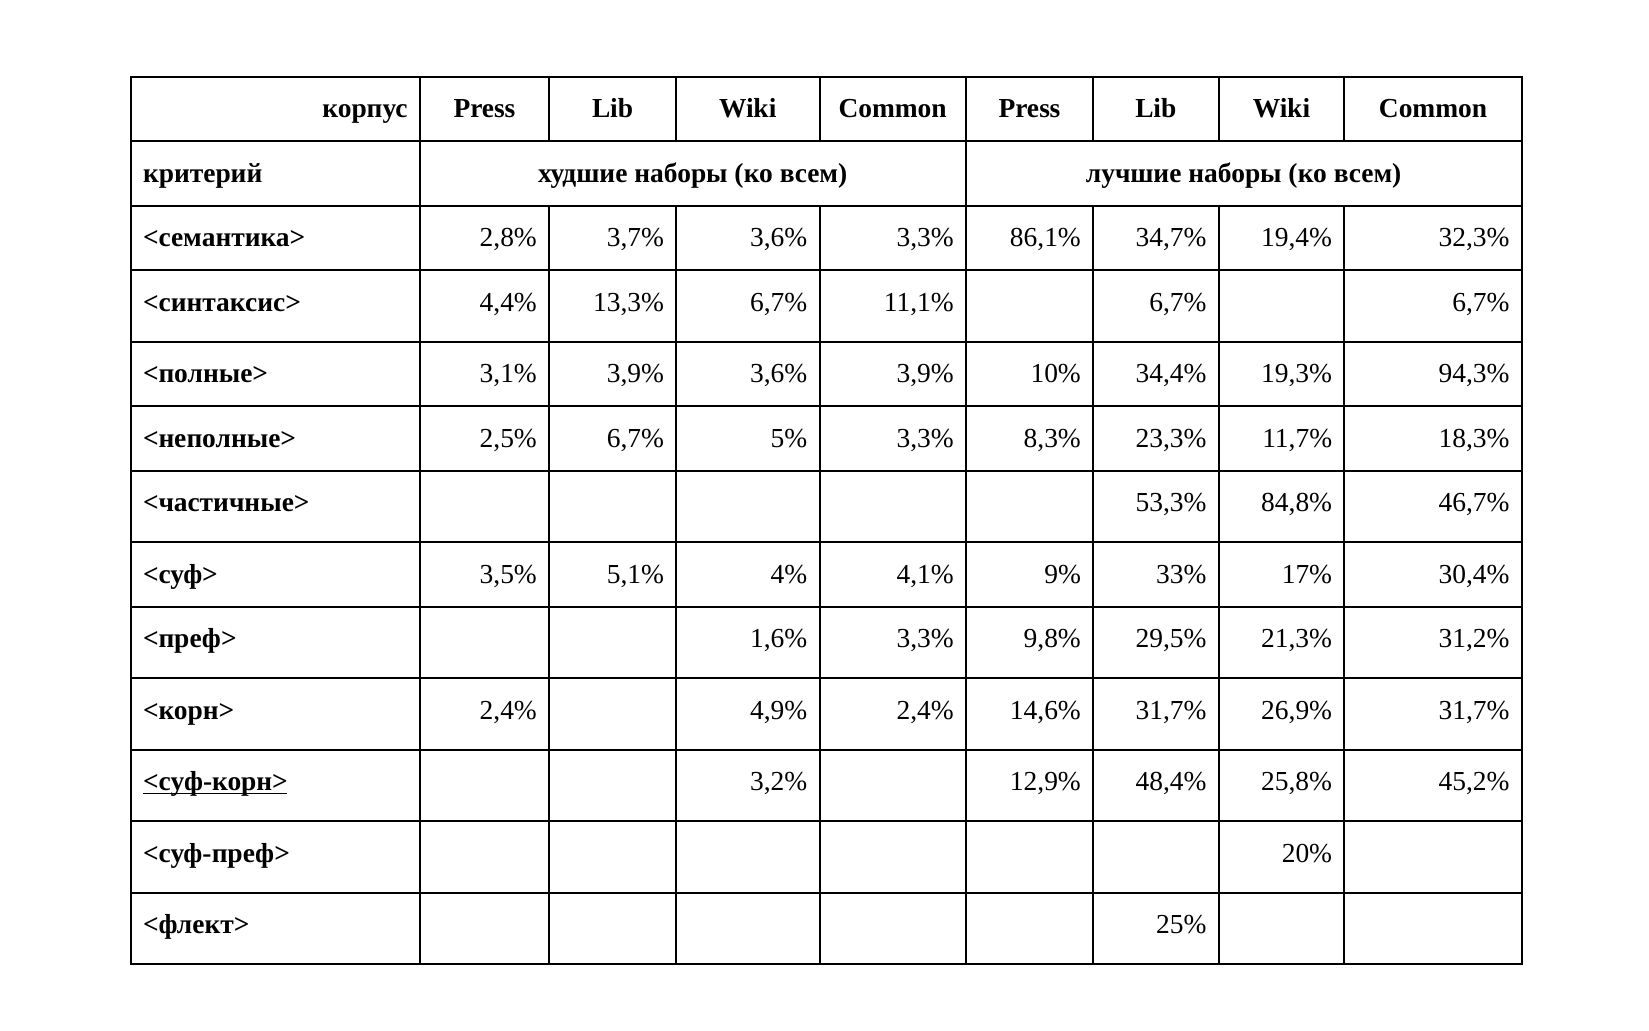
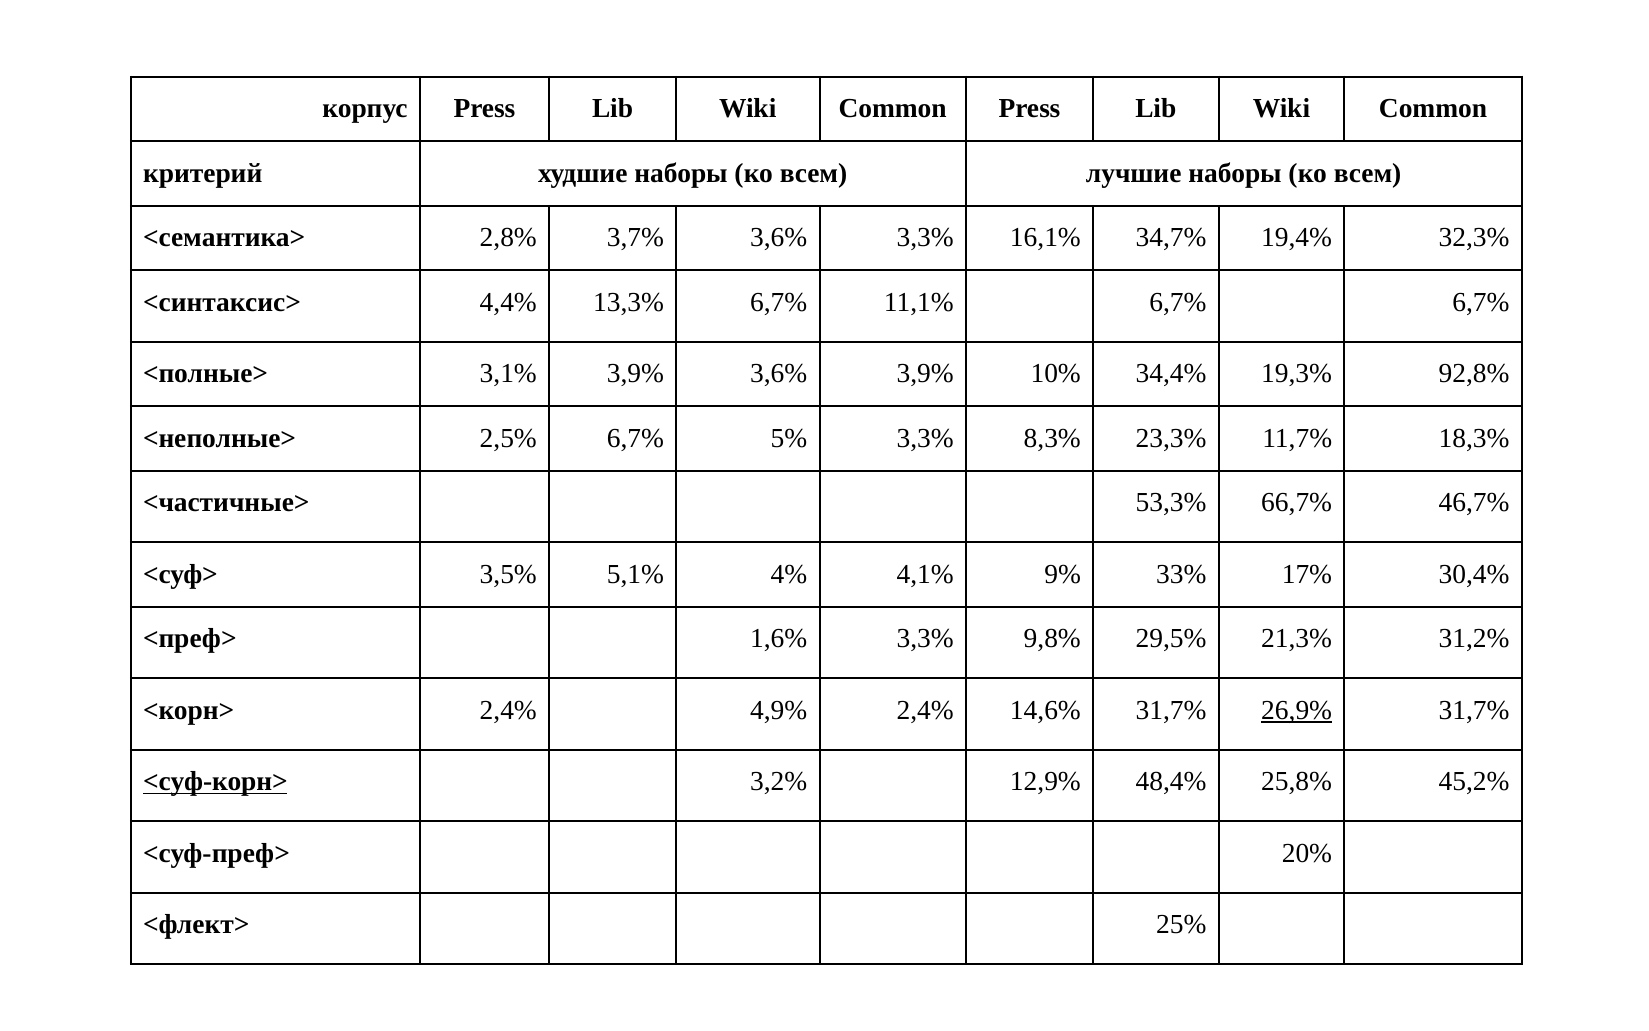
86,1%: 86,1% -> 16,1% (1045, 238)
94,3%: 94,3% -> 92,8% (1474, 374)
84,8%: 84,8% -> 66,7% (1297, 503)
26,9% underline: none -> present (1297, 710)
